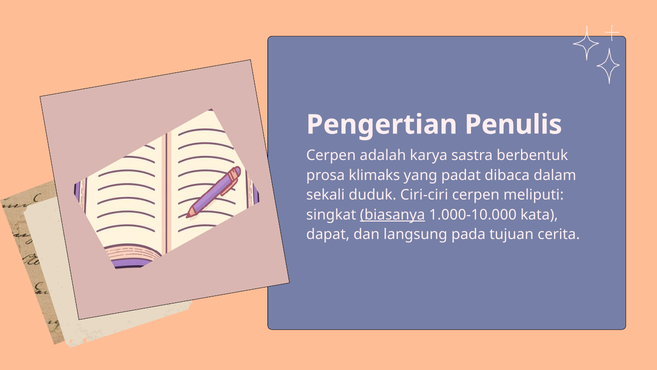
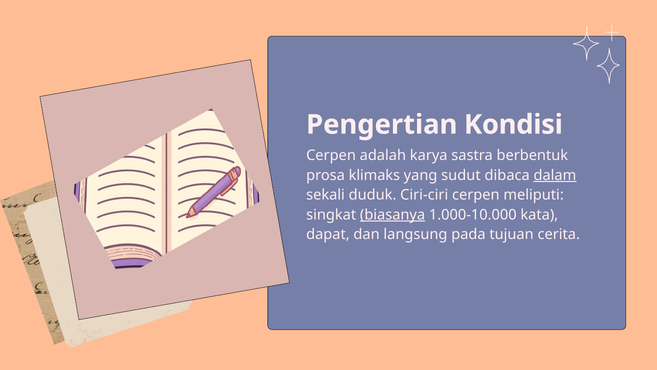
Penulis: Penulis -> Kondisi (513, 125)
padat: padat -> sudut (461, 175)
dalam underline: none -> present (555, 175)
